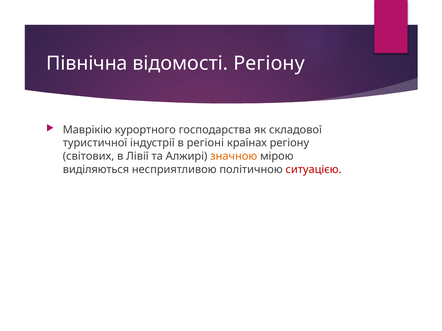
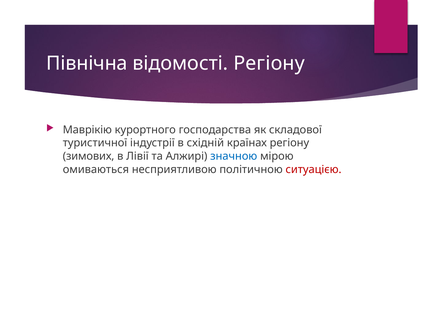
регіоні: регіоні -> східній (205, 143)
світових: світових -> зимових (89, 156)
значною colour: orange -> blue (234, 156)
виділяються: виділяються -> омиваються (96, 170)
